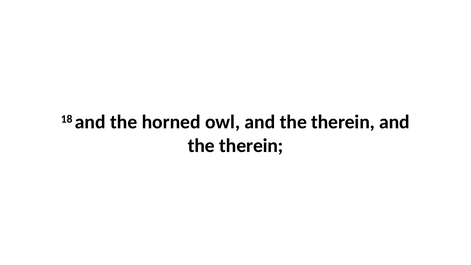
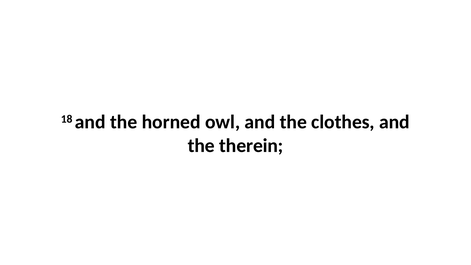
owl and the therein: therein -> clothes (343, 122)
